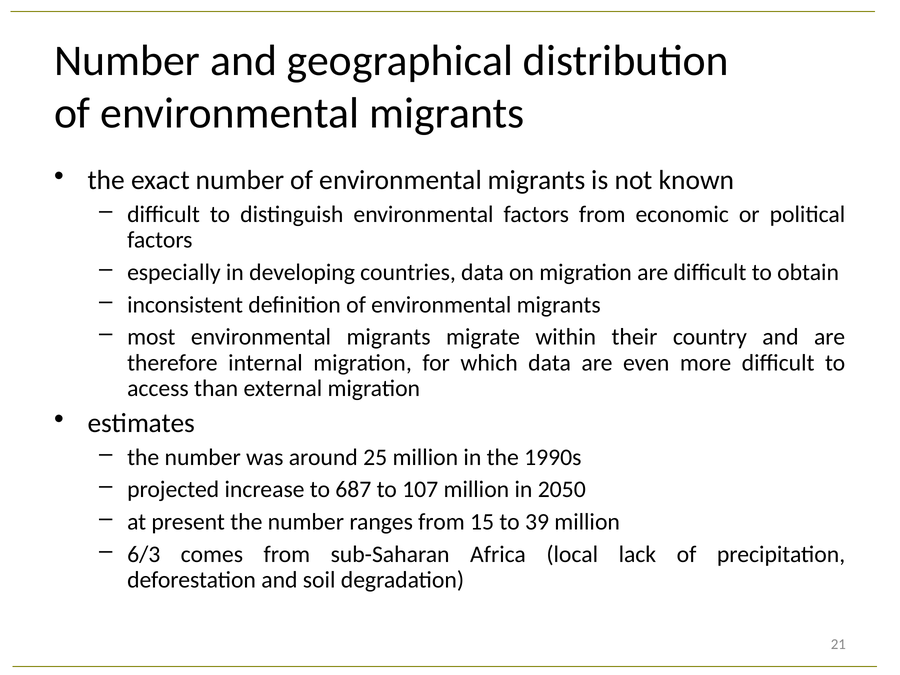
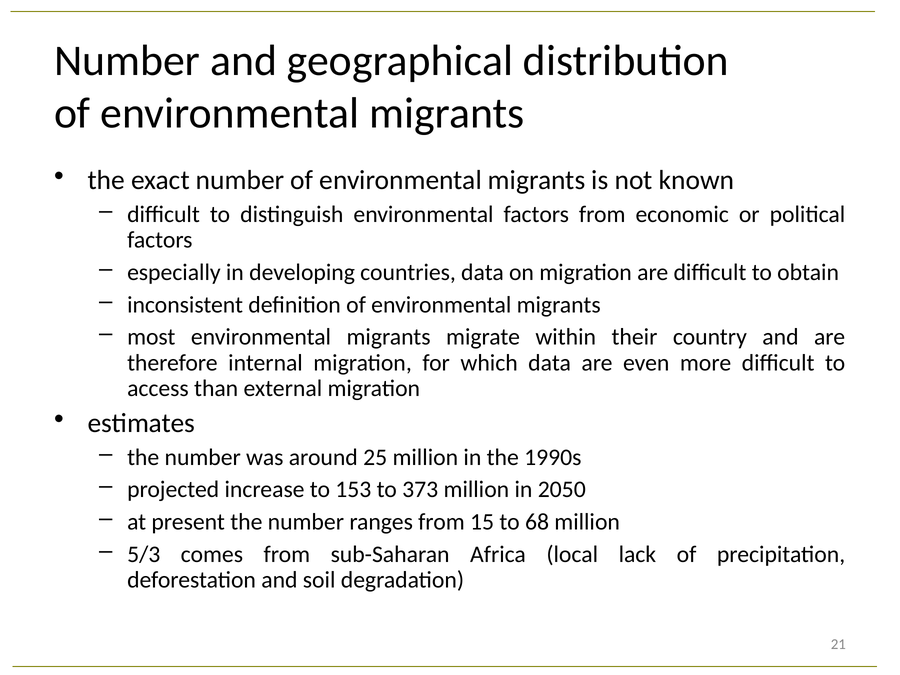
687: 687 -> 153 (353, 490)
107: 107 -> 373 (420, 490)
39: 39 -> 68 (537, 522)
6/3: 6/3 -> 5/3 (144, 554)
